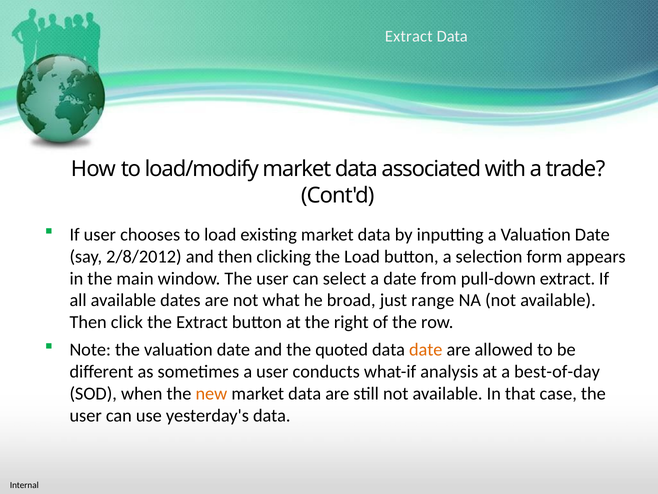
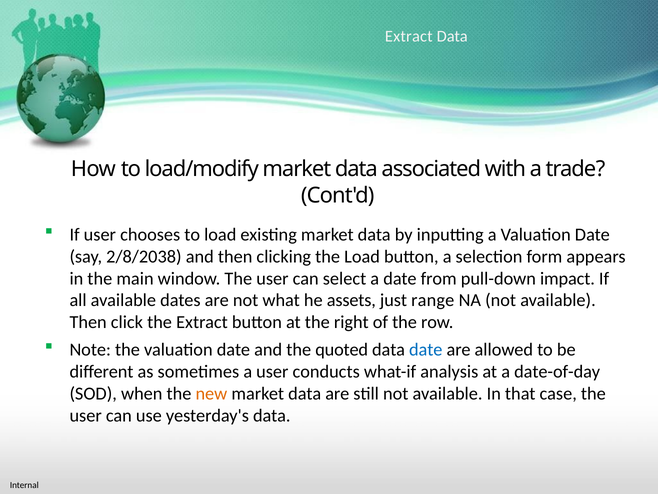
2/8/2012: 2/8/2012 -> 2/8/2038 (144, 256)
pull-down extract: extract -> impact (567, 278)
broad: broad -> assets (351, 300)
date colour: orange -> blue (426, 350)
best-of-day: best-of-day -> date-of-day (557, 371)
